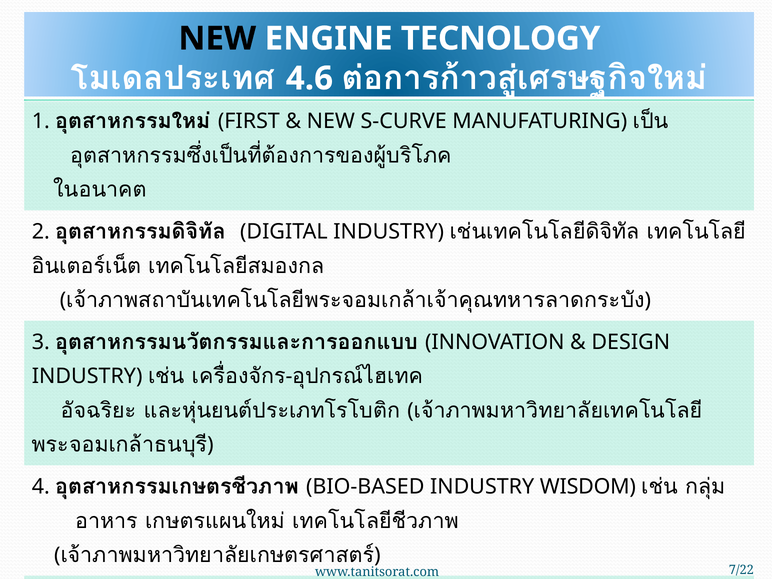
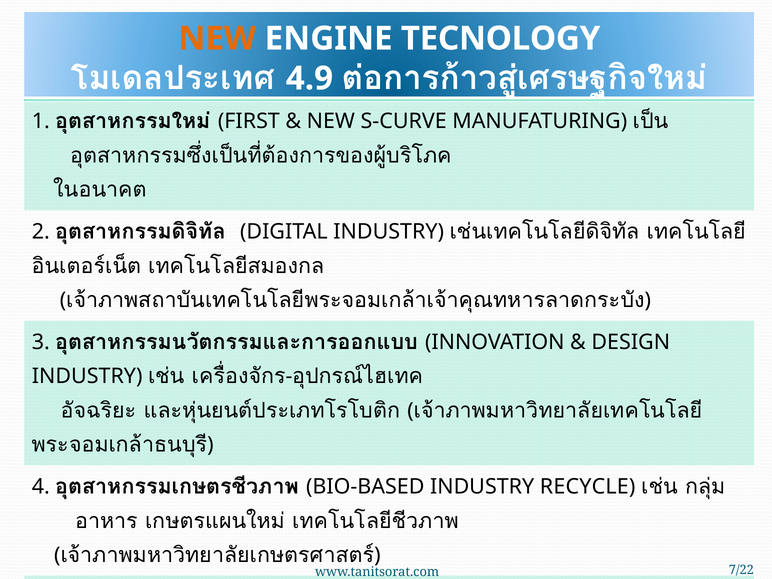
NEW colour: black -> orange (217, 39)
4.6: 4.6 -> 4.9 (309, 78)
INDUSTRY WISDOM: WISDOM -> RECYCLE (588, 487)
